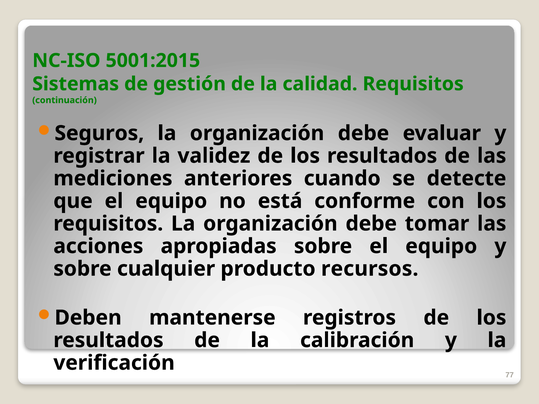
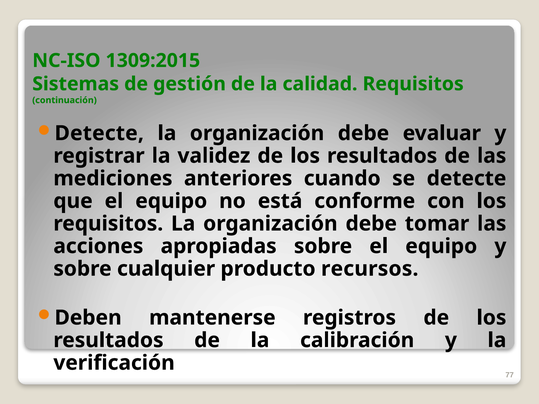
5001:2015: 5001:2015 -> 1309:2015 (153, 61)
Seguros: Seguros -> Detecte (99, 133)
